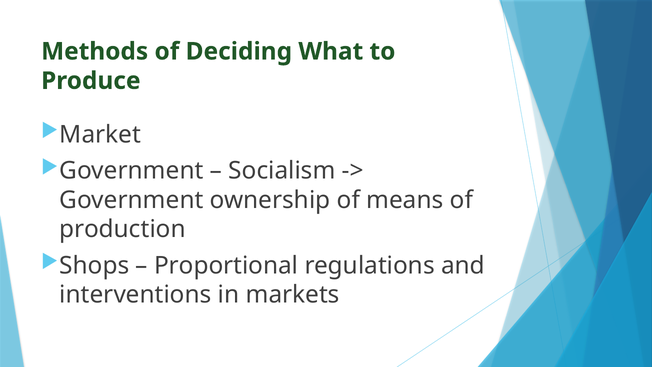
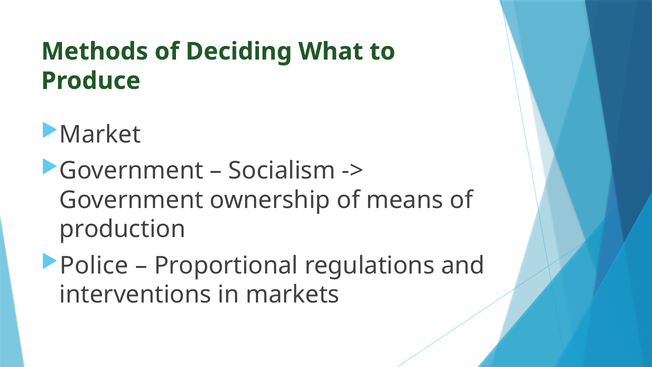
Shops: Shops -> Police (94, 265)
